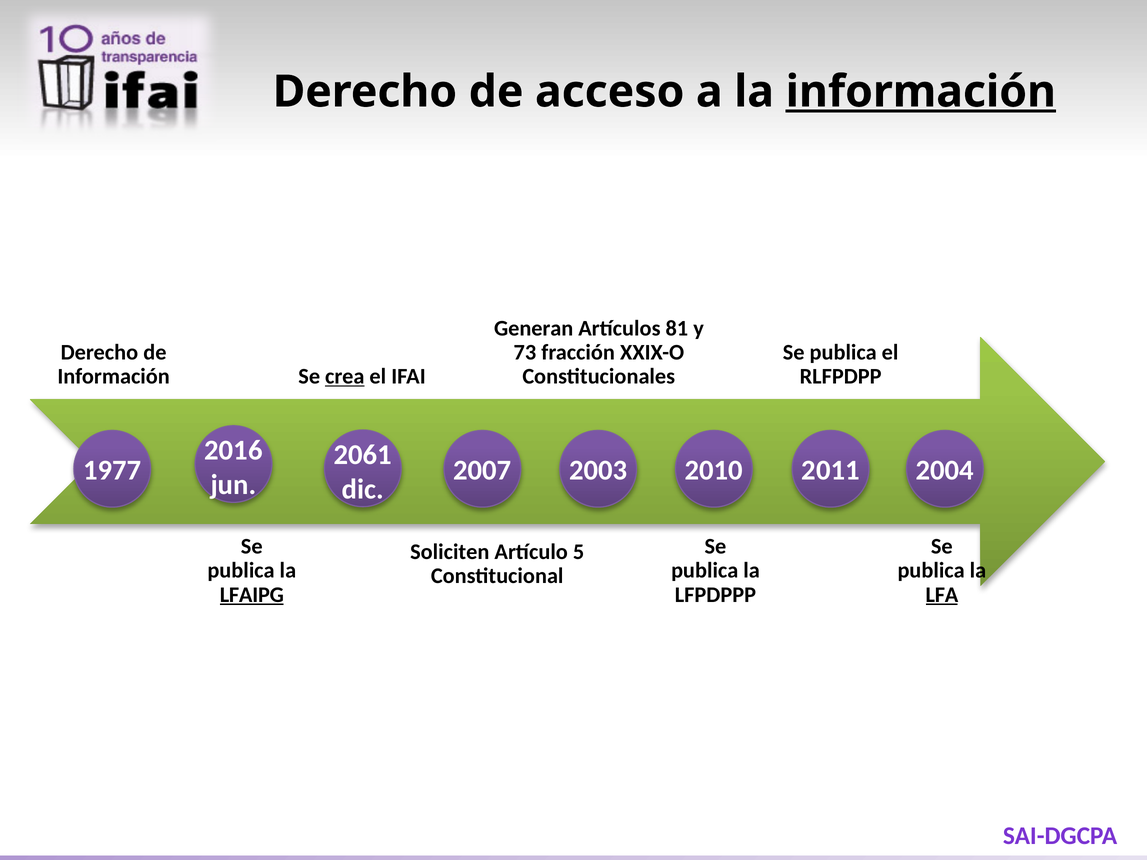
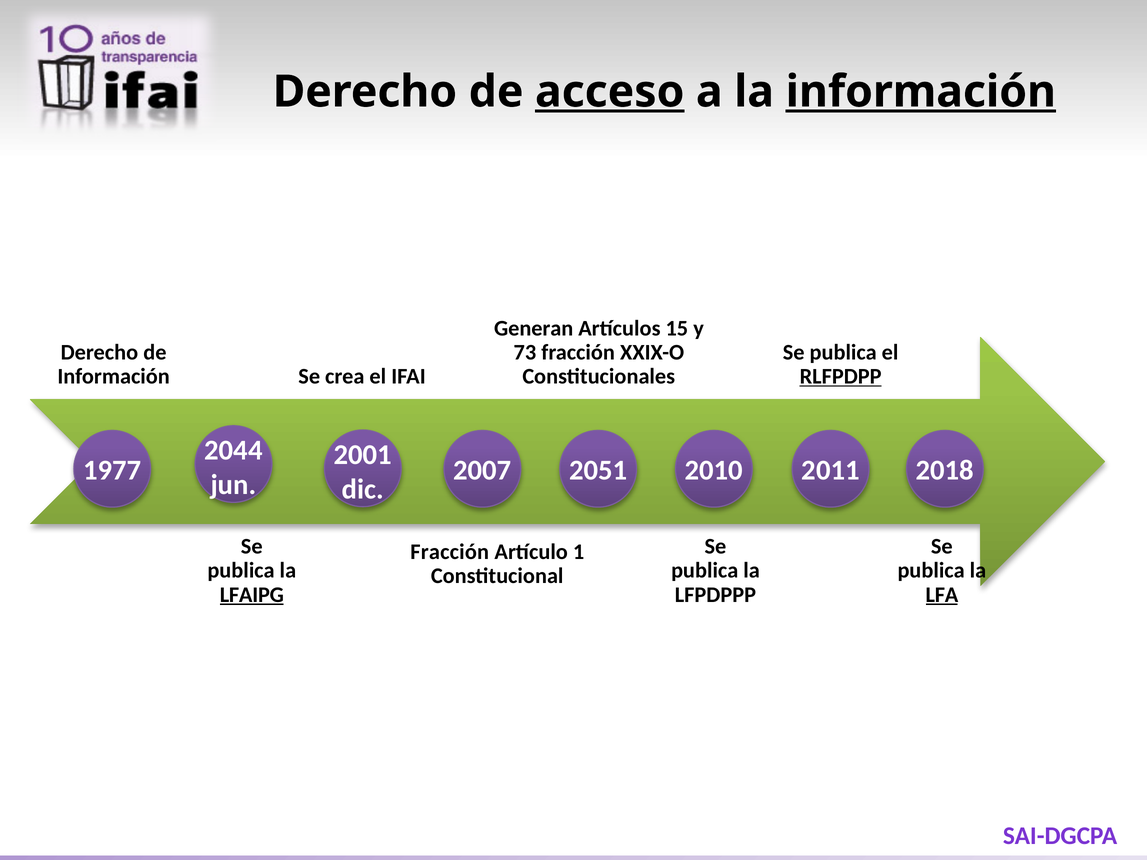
acceso underline: none -> present (610, 92)
81: 81 -> 15 (677, 328)
crea underline: present -> none (345, 377)
RLFPDPP underline: none -> present (841, 377)
2016: 2016 -> 2044 (233, 451)
2061: 2061 -> 2001 (363, 455)
2003: 2003 -> 2051 (598, 471)
2004: 2004 -> 2018 (945, 471)
Soliciten: Soliciten -> Fracción (450, 552)
5: 5 -> 1 (579, 552)
